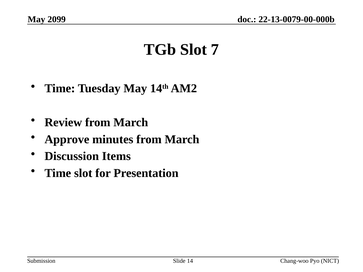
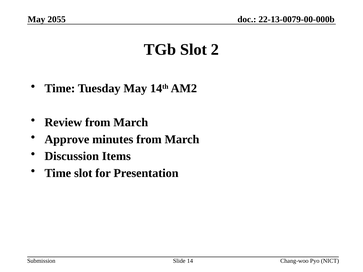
2099: 2099 -> 2055 (57, 19)
7: 7 -> 2 (215, 50)
